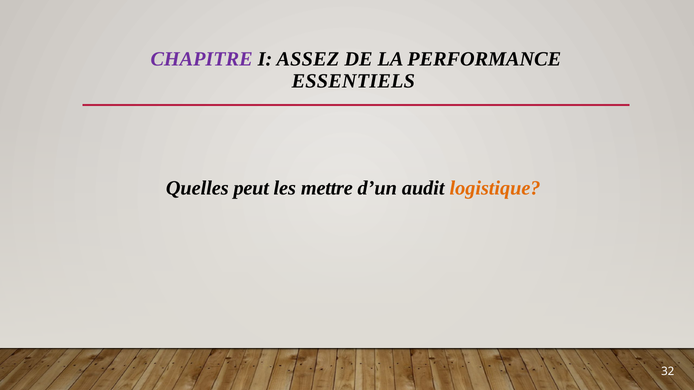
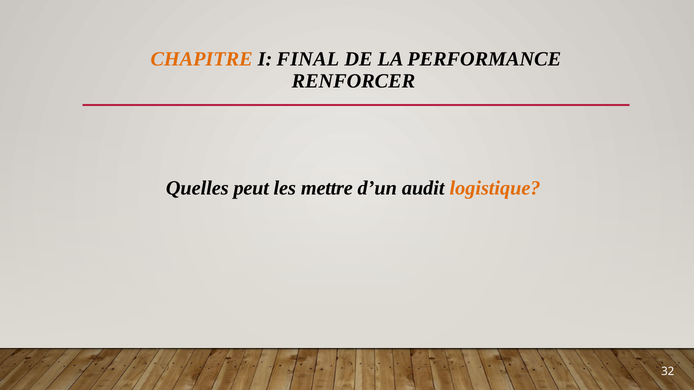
CHAPITRE colour: purple -> orange (202, 59)
ASSEZ: ASSEZ -> FINAL (308, 59)
ESSENTIELS: ESSENTIELS -> RENFORCER (353, 81)
